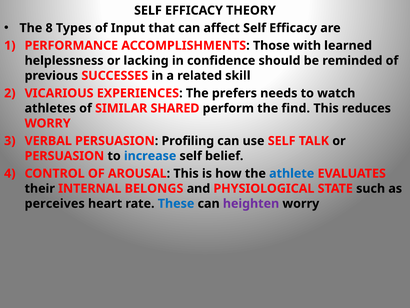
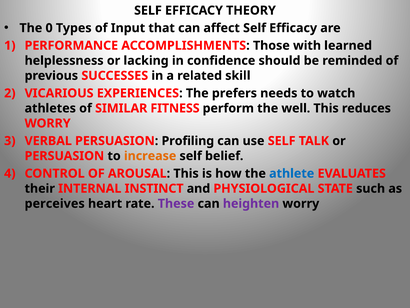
8: 8 -> 0 (49, 28)
SHARED: SHARED -> FITNESS (175, 108)
find: find -> well (296, 108)
increase colour: blue -> orange (150, 156)
BELONGS: BELONGS -> INSTINCT (154, 188)
These colour: blue -> purple (176, 203)
